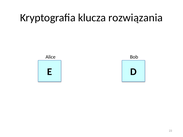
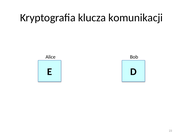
rozwiązania: rozwiązania -> komunikacji (136, 18)
